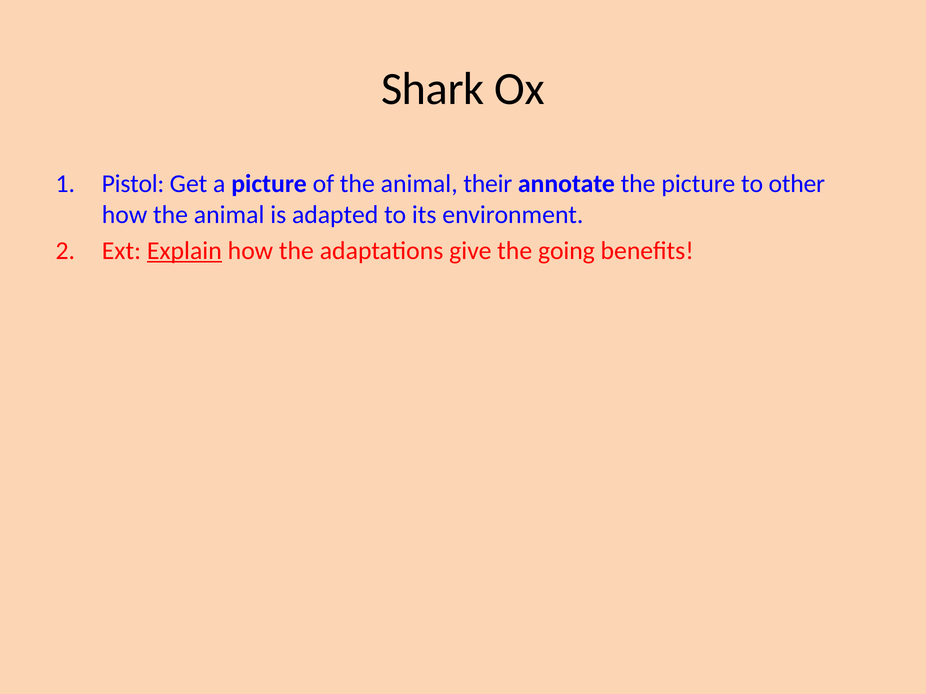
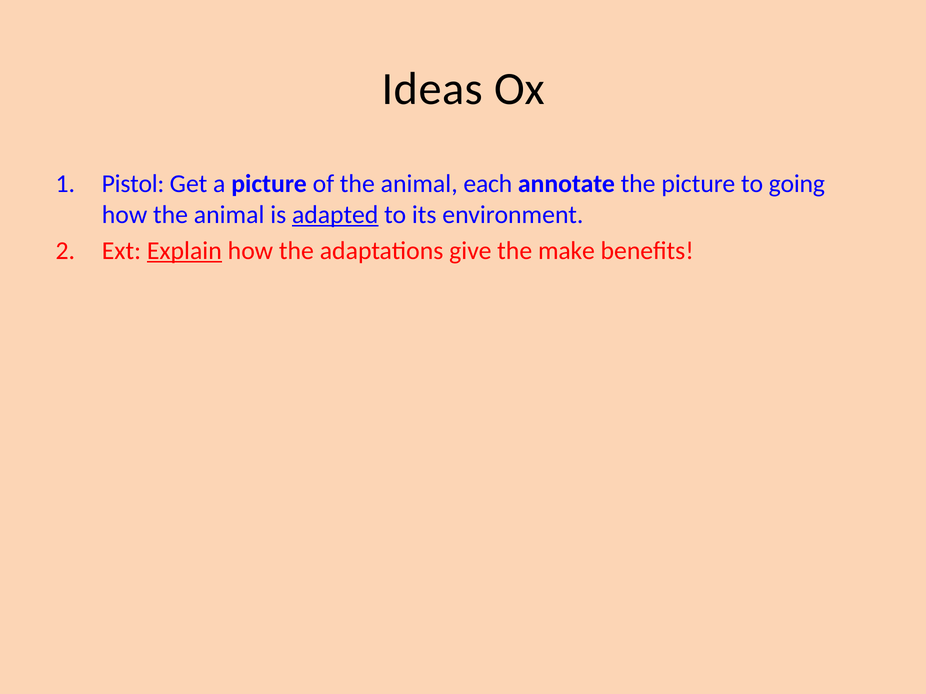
Shark: Shark -> Ideas (432, 89)
their: their -> each (488, 184)
other: other -> going (797, 184)
adapted underline: none -> present (335, 215)
going: going -> make (566, 251)
